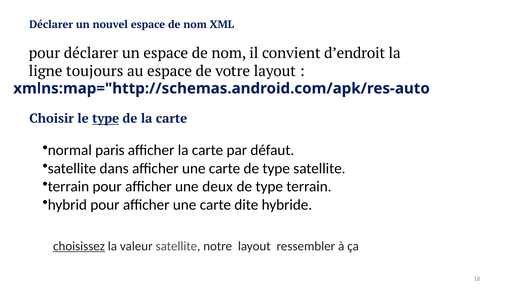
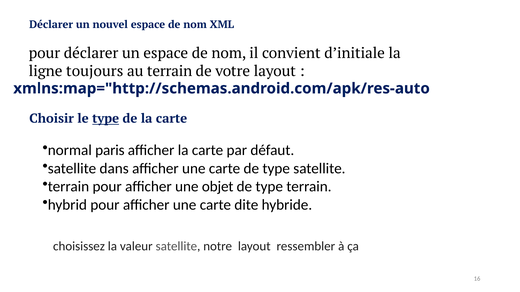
d’endroit: d’endroit -> d’initiale (355, 53)
au espace: espace -> terrain (170, 71)
deux: deux -> objet (218, 187)
choisissez underline: present -> none (79, 246)
